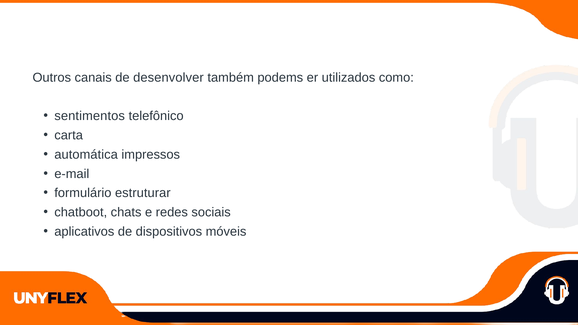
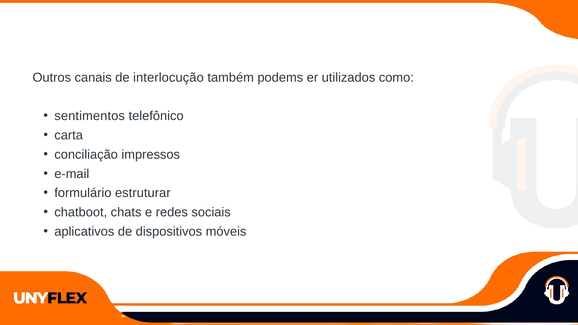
desenvolver: desenvolver -> interlocução (168, 78)
automática: automática -> conciliação (86, 155)
